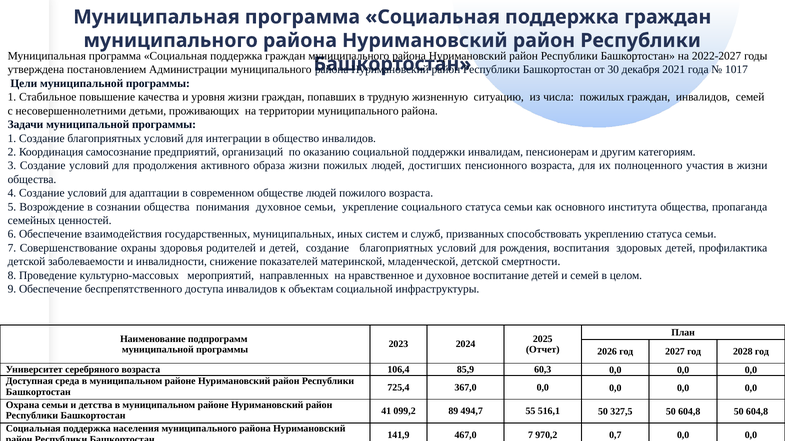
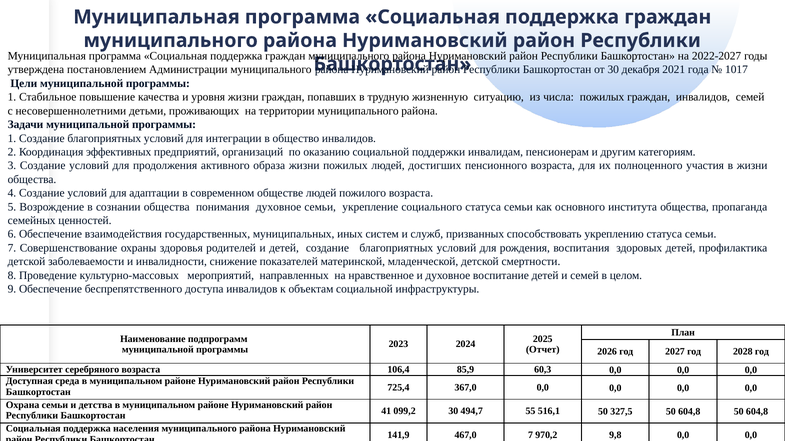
самосознание: самосознание -> эффективных (119, 152)
099,2 89: 89 -> 30 (453, 412)
0,7: 0,7 -> 9,8 (615, 436)
